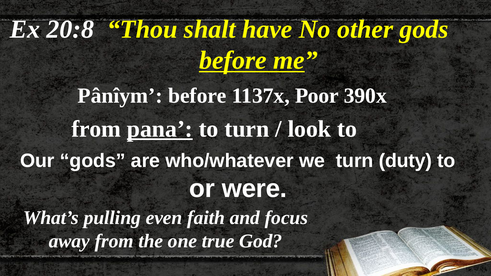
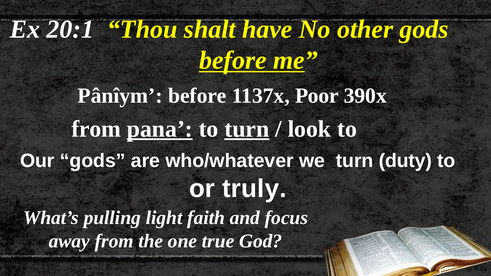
20:8: 20:8 -> 20:1 (70, 29)
turn underline: none -> present (247, 129)
were: were -> truly (254, 189)
even: even -> light (164, 218)
